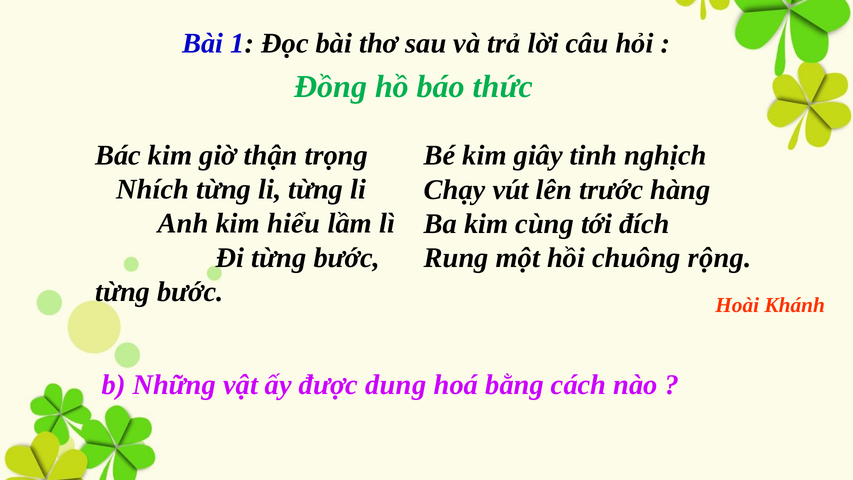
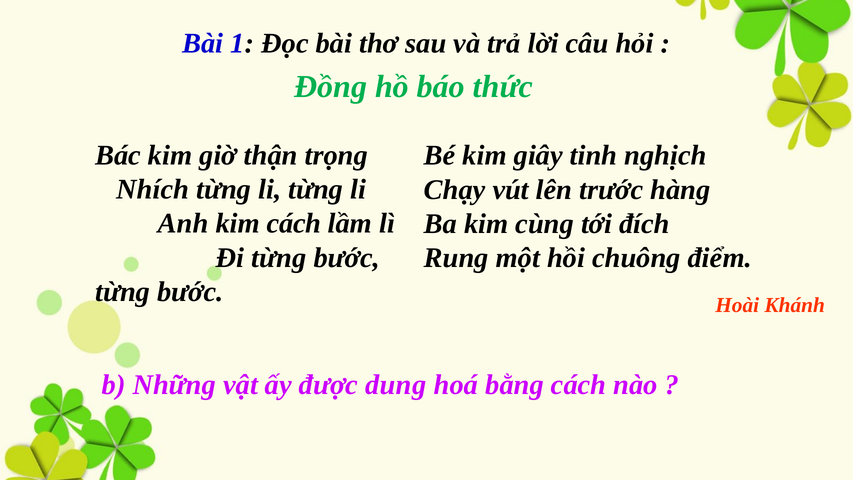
kim hiểu: hiểu -> cách (294, 223)
rộng: rộng -> điểm (720, 258)
